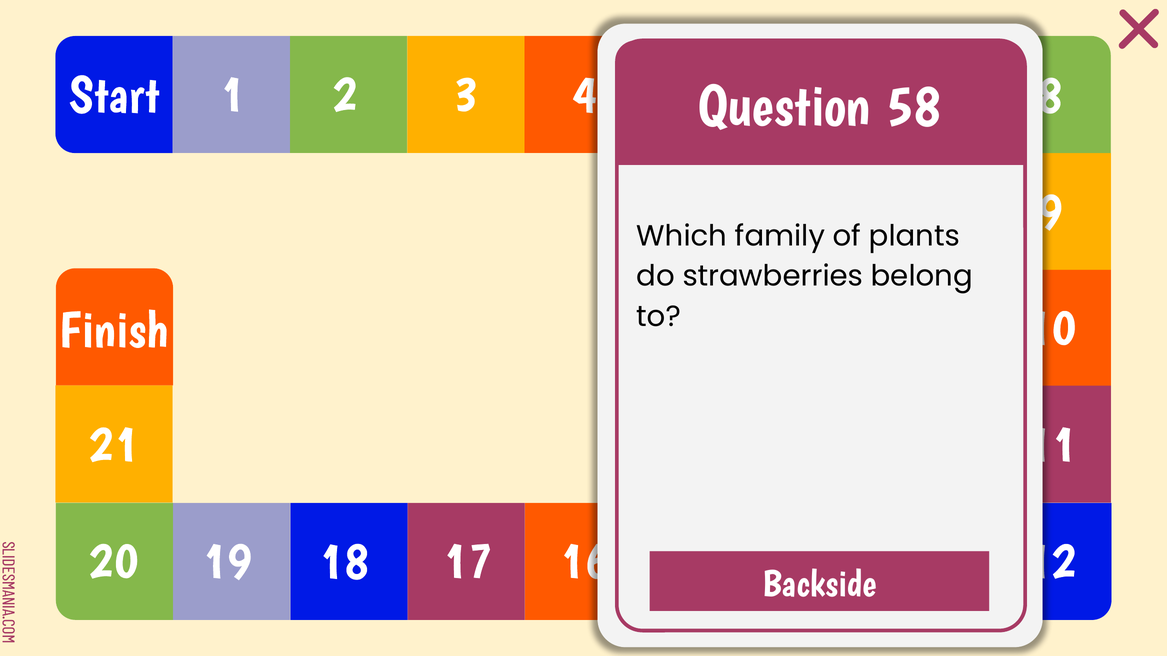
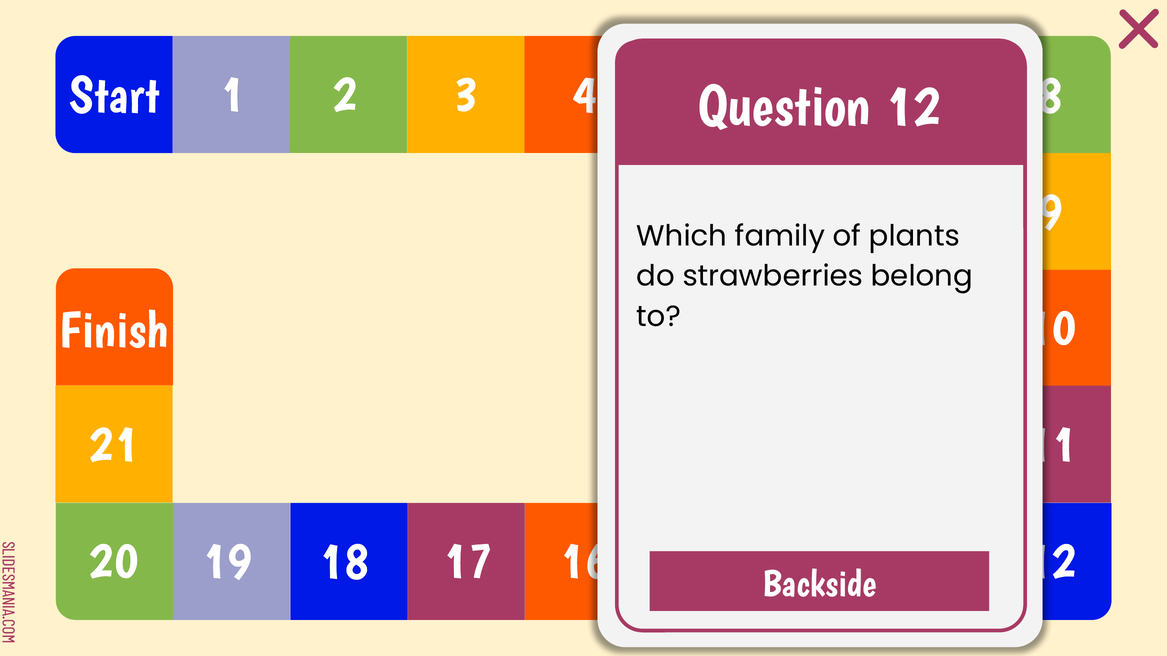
58: 58 -> 12 (913, 106)
